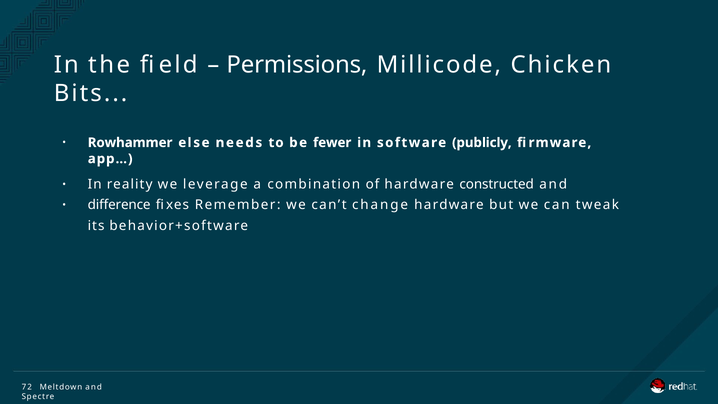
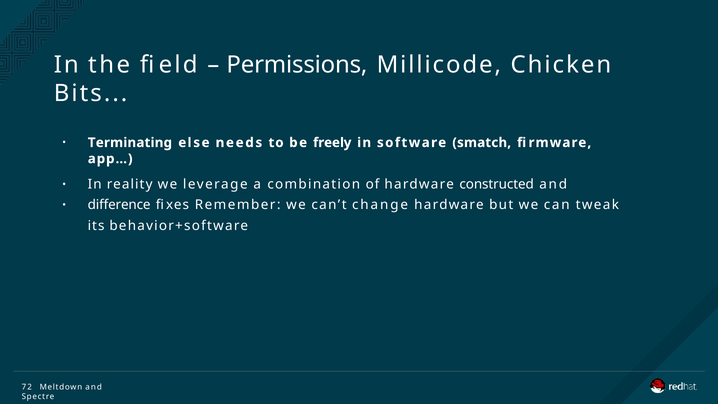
Rowhammer: Rowhammer -> Terminating (130, 143)
fewer: fewer -> freely (332, 143)
publicly: publicly -> smatch (482, 143)
